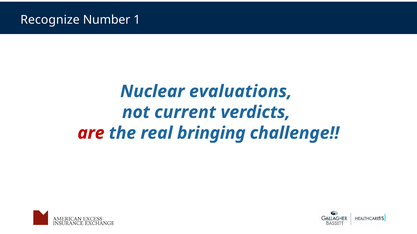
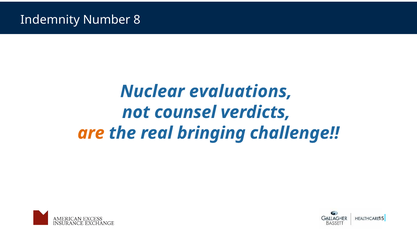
Recognize: Recognize -> Indemnity (50, 20)
1: 1 -> 8 (137, 20)
current: current -> counsel (185, 112)
are colour: red -> orange (91, 133)
